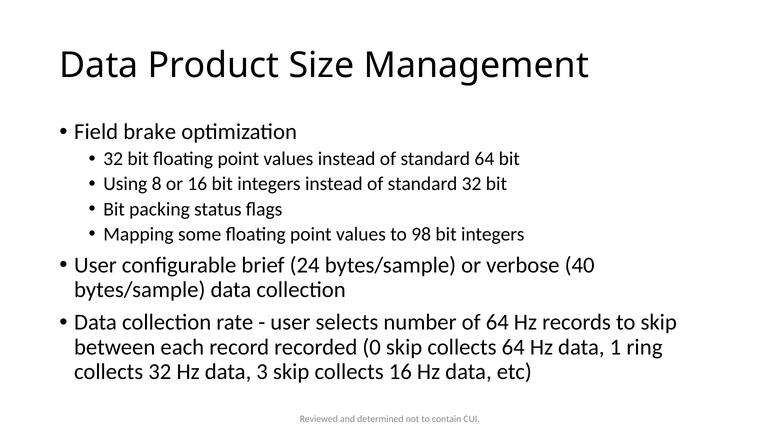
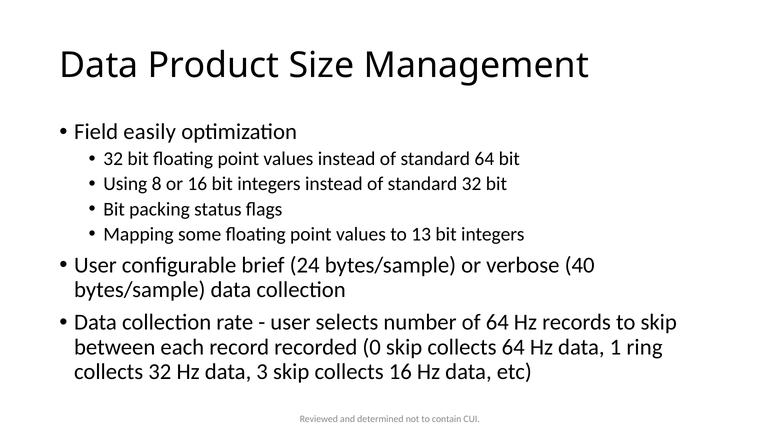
brake: brake -> easily (150, 132)
98: 98 -> 13 (421, 234)
